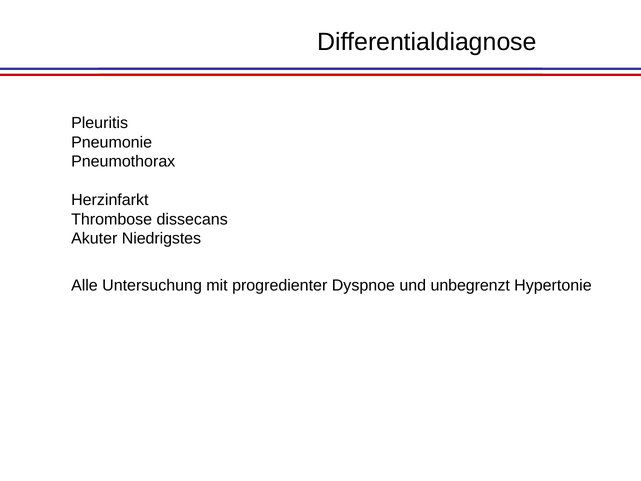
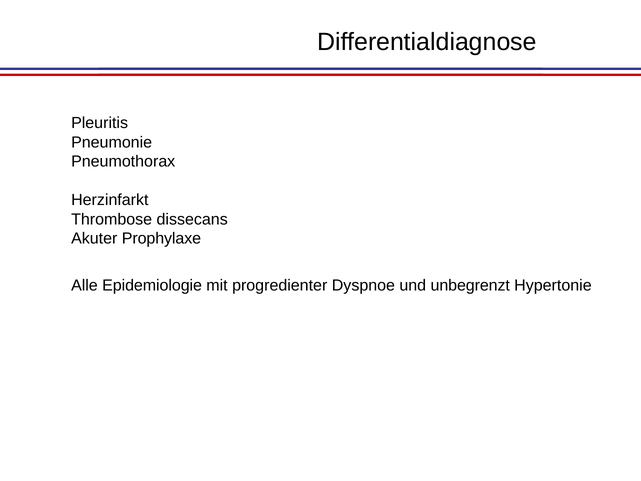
Niedrigstes: Niedrigstes -> Prophylaxe (161, 238)
Untersuchung: Untersuchung -> Epidemiologie (152, 285)
